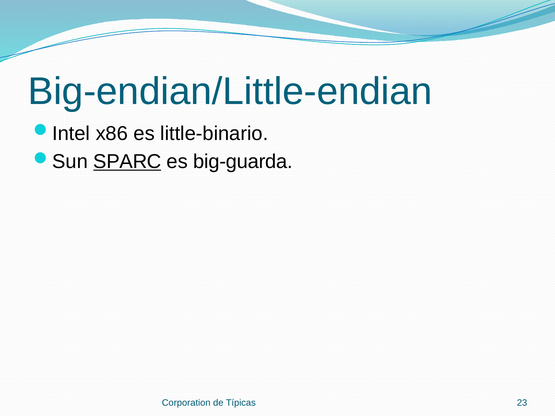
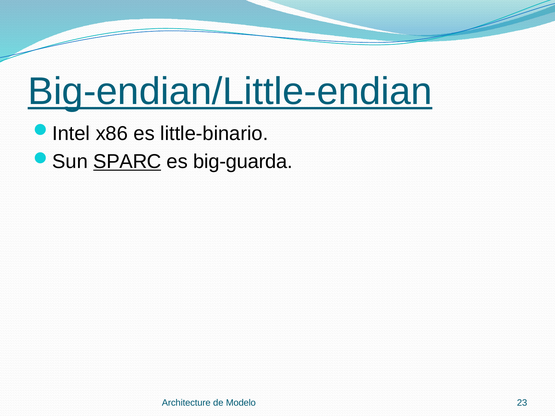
Big-endian/Little-endian underline: none -> present (230, 92)
Corporation: Corporation -> Architecture (186, 403)
Típicas: Típicas -> Modelo (241, 403)
